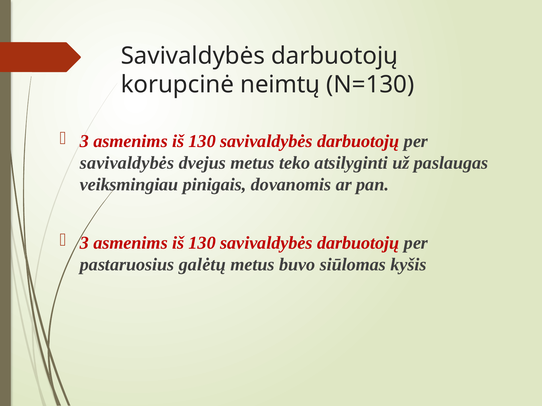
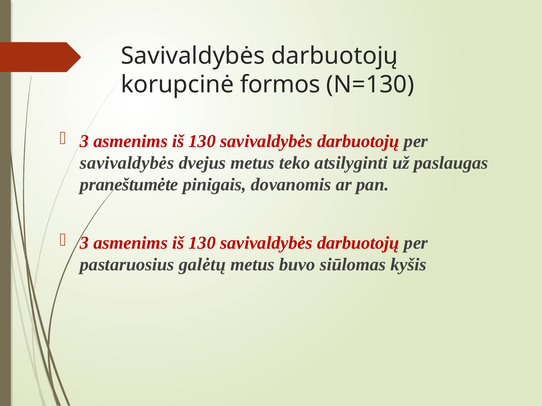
neimtų: neimtų -> formos (280, 85)
veiksmingiau: veiksmingiau -> praneštumėte (129, 185)
